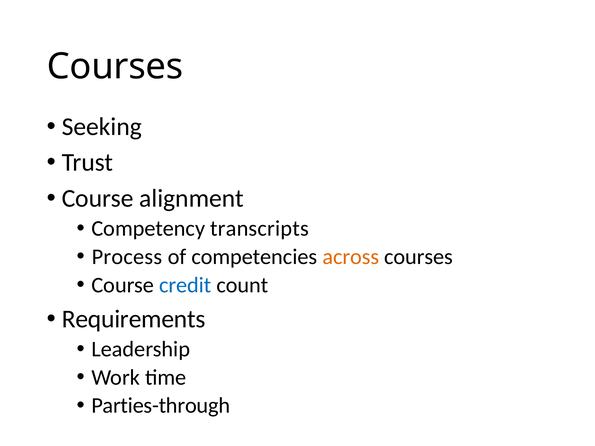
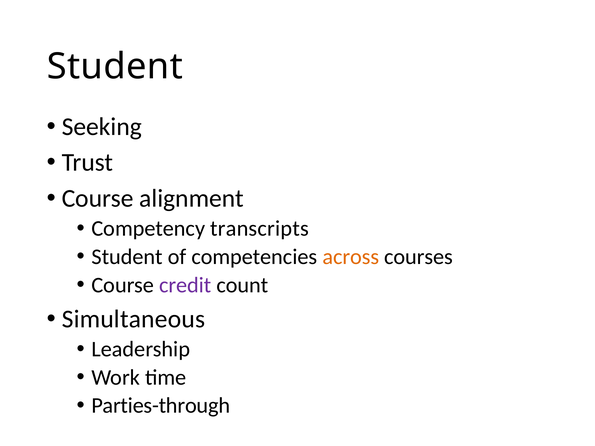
Courses: Courses -> Student (115, 67)
Process: Process -> Student (127, 257)
credit colour: blue -> purple (185, 285)
Requirements: Requirements -> Simultaneous (133, 319)
